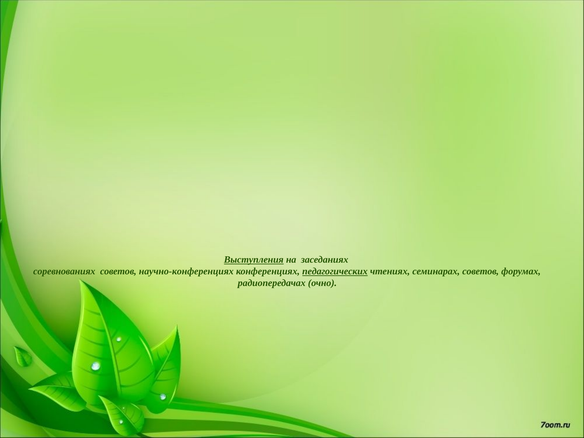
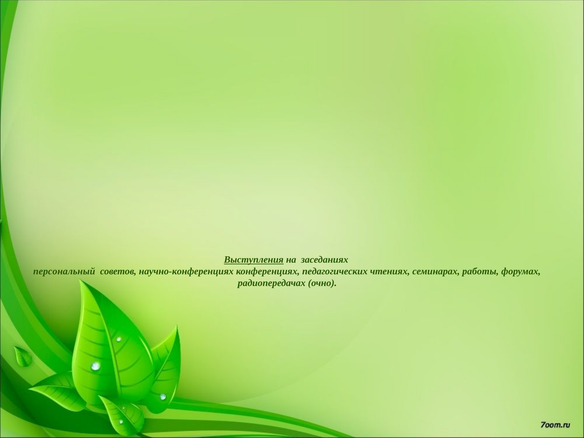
соревнованиях: соревнованиях -> персональный (64, 271)
педагогических underline: present -> none (335, 271)
семинарах советов: советов -> работы (481, 271)
